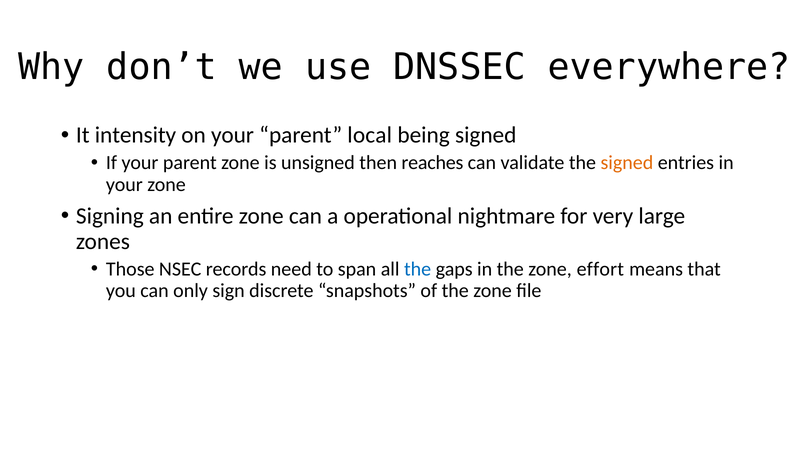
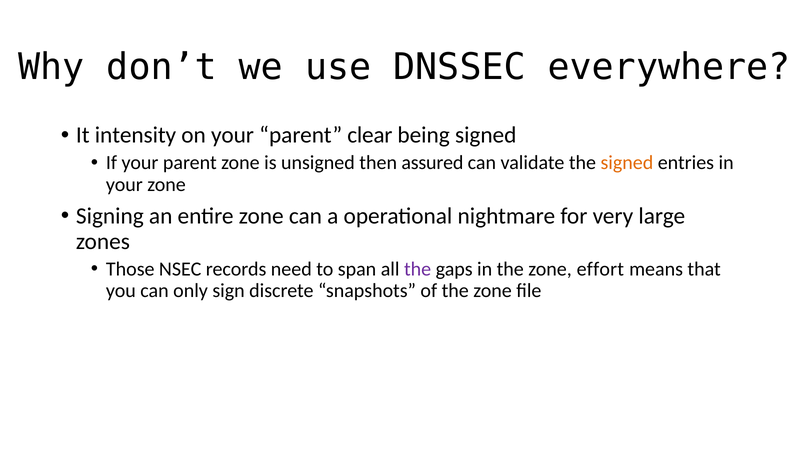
local: local -> clear (370, 135)
reaches: reaches -> assured (432, 163)
the colour: blue -> purple (418, 269)
